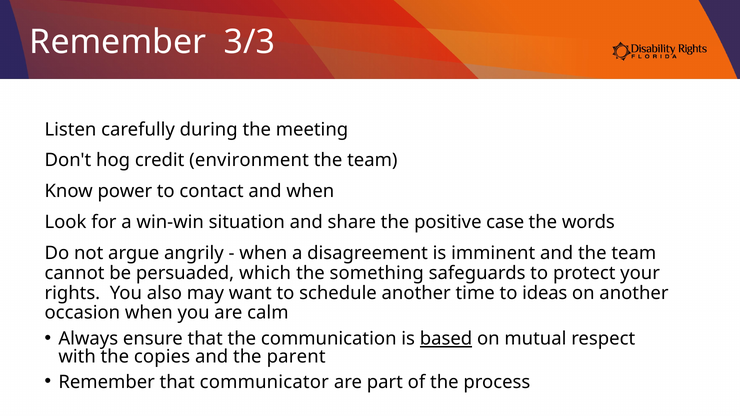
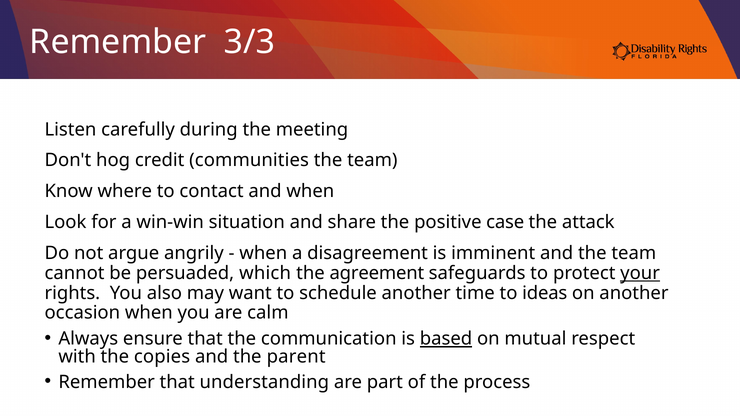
environment: environment -> communities (249, 160)
power: power -> where (125, 191)
words: words -> attack (588, 222)
something: something -> agreement (377, 273)
your underline: none -> present (640, 273)
communicator: communicator -> understanding (264, 382)
